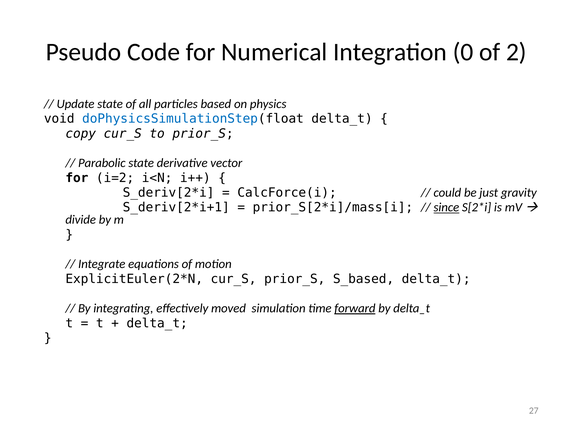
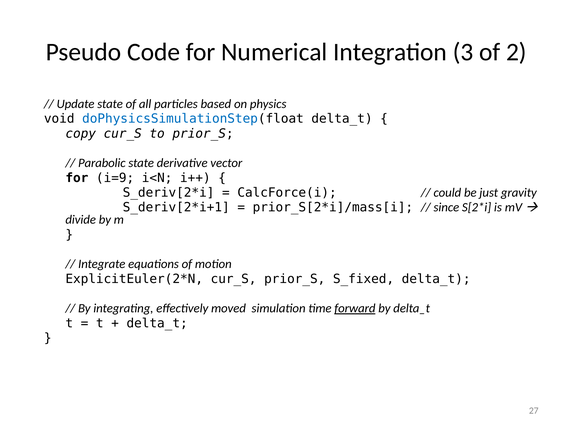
0: 0 -> 3 (463, 52)
i=2: i=2 -> i=9 (115, 178)
since underline: present -> none (446, 207)
S_based: S_based -> S_fixed (364, 279)
